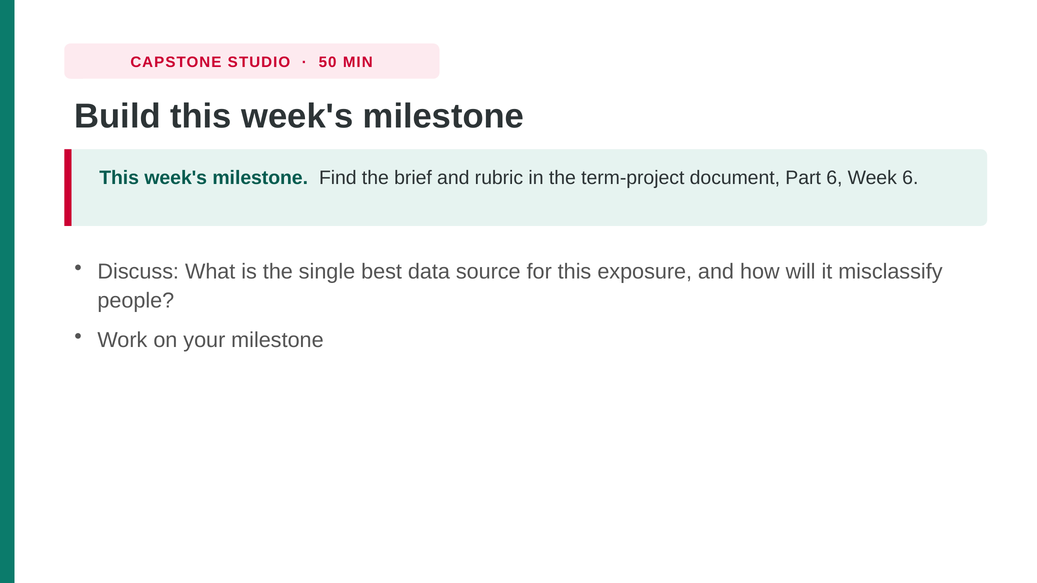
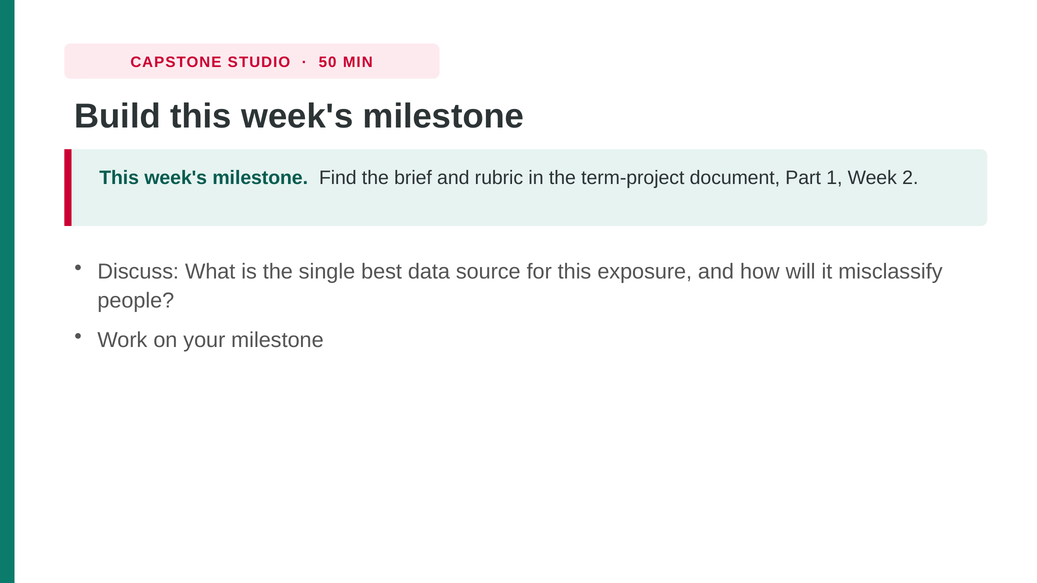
Part 6: 6 -> 1 (834, 178)
Week 6: 6 -> 2 (910, 178)
